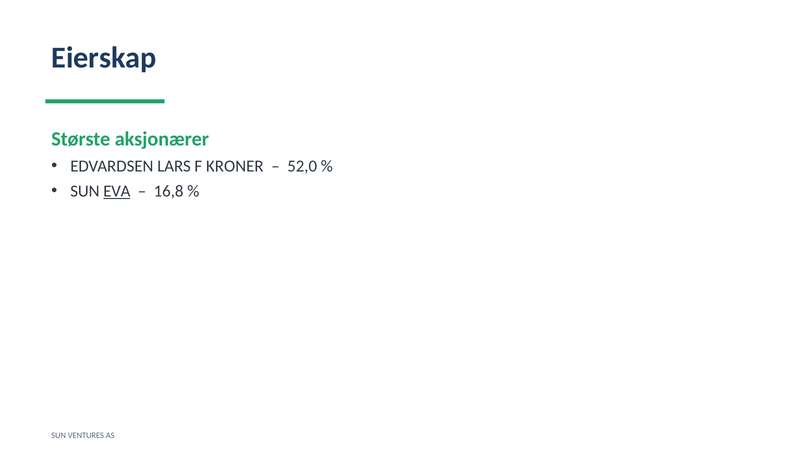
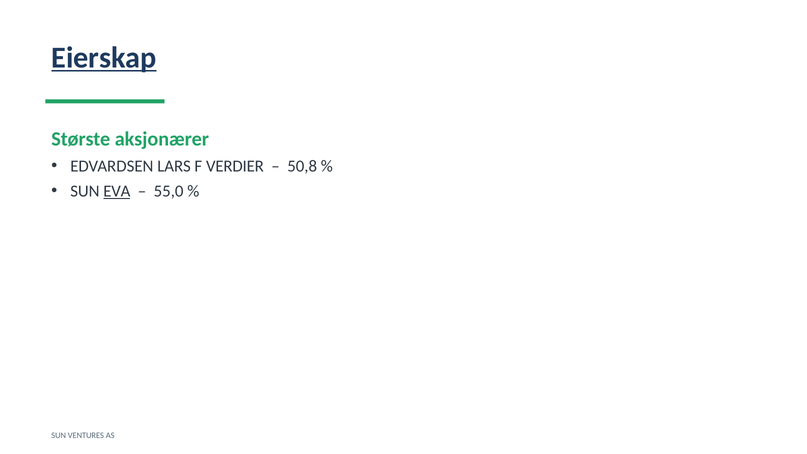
Eierskap underline: none -> present (104, 58)
KRONER: KRONER -> VERDIER (235, 166)
52,0: 52,0 -> 50,8 (302, 166)
16,8: 16,8 -> 55,0 (169, 191)
